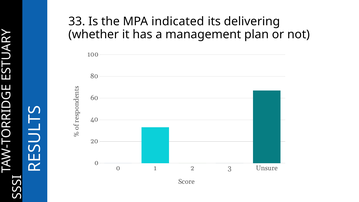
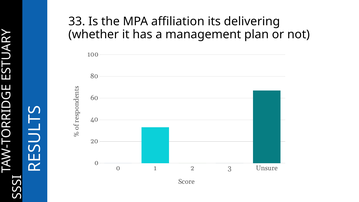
indicated: indicated -> affiliation (178, 21)
